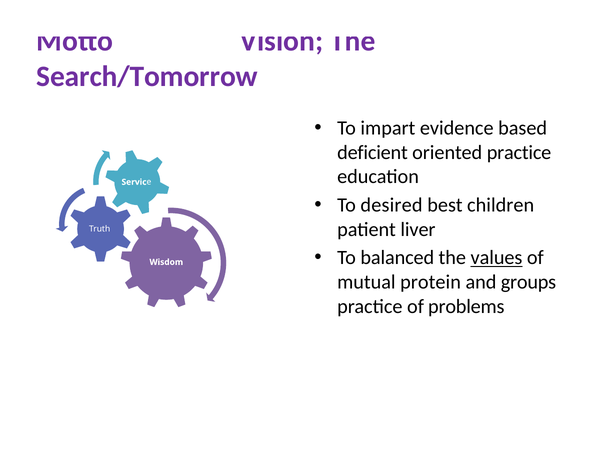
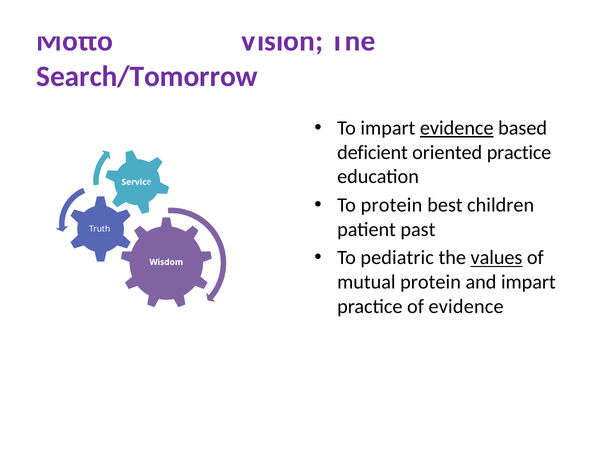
evidence underline: none -> present (457, 128)
To desired: desired -> protein (392, 205)
liver: liver -> past (418, 229)
balanced: balanced -> pediatric (397, 257)
and groups: groups -> impart (528, 282)
of problems: problems -> evidence (466, 306)
